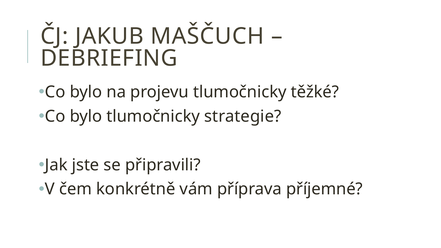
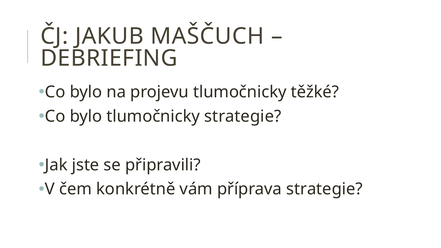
příprava příjemné: příjemné -> strategie (324, 189)
